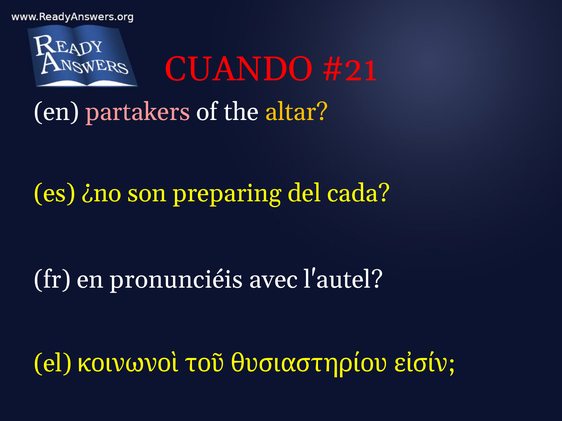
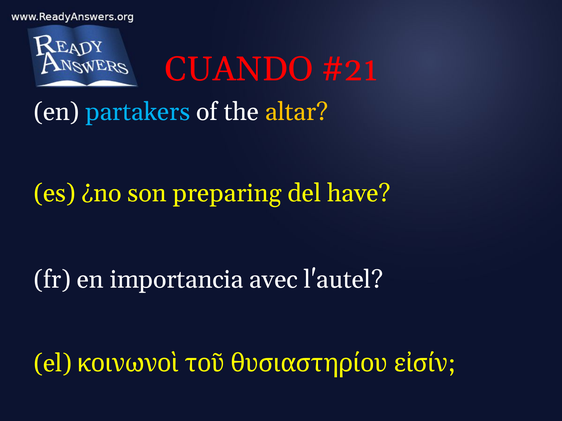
partakers colour: pink -> light blue (138, 112)
cada: cada -> have (359, 193)
pronunciéis: pronunciéis -> importancia (177, 280)
